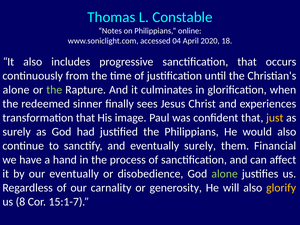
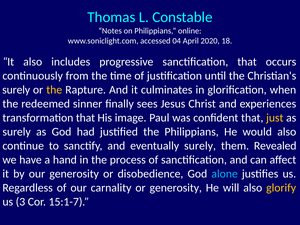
alone: alone -> surely (16, 90)
the colour: light green -> yellow (54, 90)
Financial: Financial -> Revealed (275, 146)
our eventually: eventually -> generosity (74, 174)
alone colour: light green -> light blue (225, 174)
8: 8 -> 3 (20, 202)
